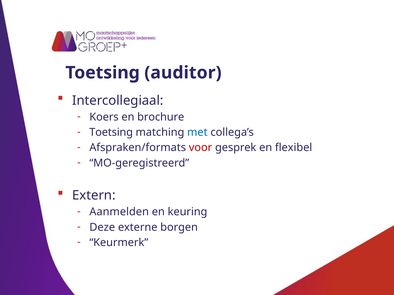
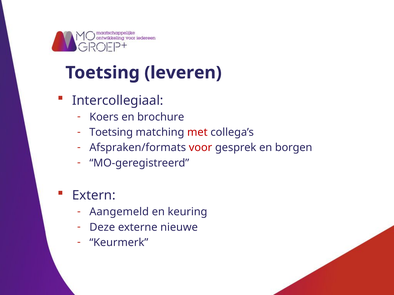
auditor: auditor -> leveren (183, 73)
met colour: blue -> red (197, 133)
flexibel: flexibel -> borgen (294, 148)
Aanmelden: Aanmelden -> Aangemeld (119, 212)
borgen: borgen -> nieuwe (179, 228)
